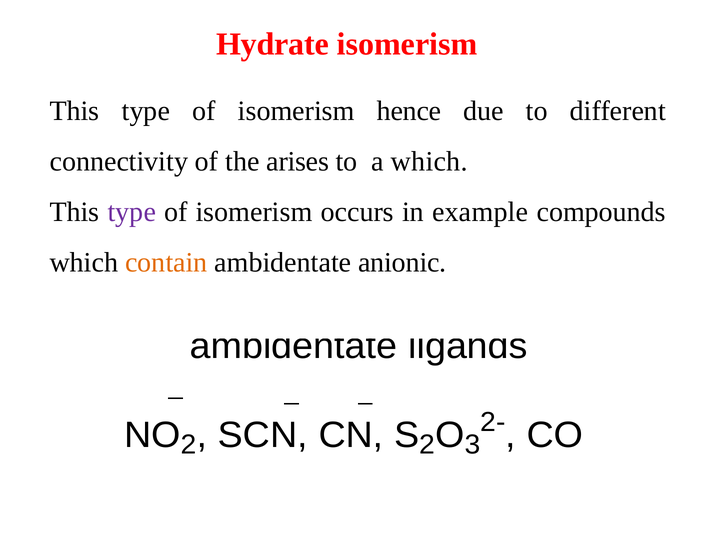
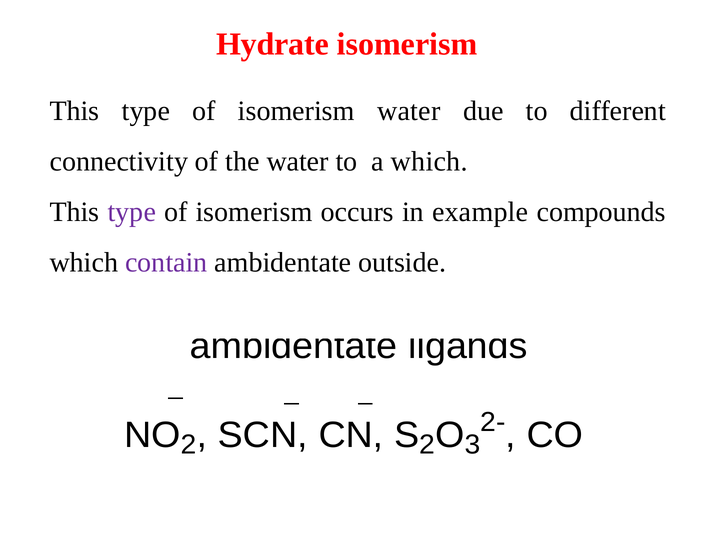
isomerism hence: hence -> water (409, 111)
the arises: arises -> water (298, 162)
contain colour: orange -> purple (166, 263)
anionic: anionic -> outside (402, 263)
